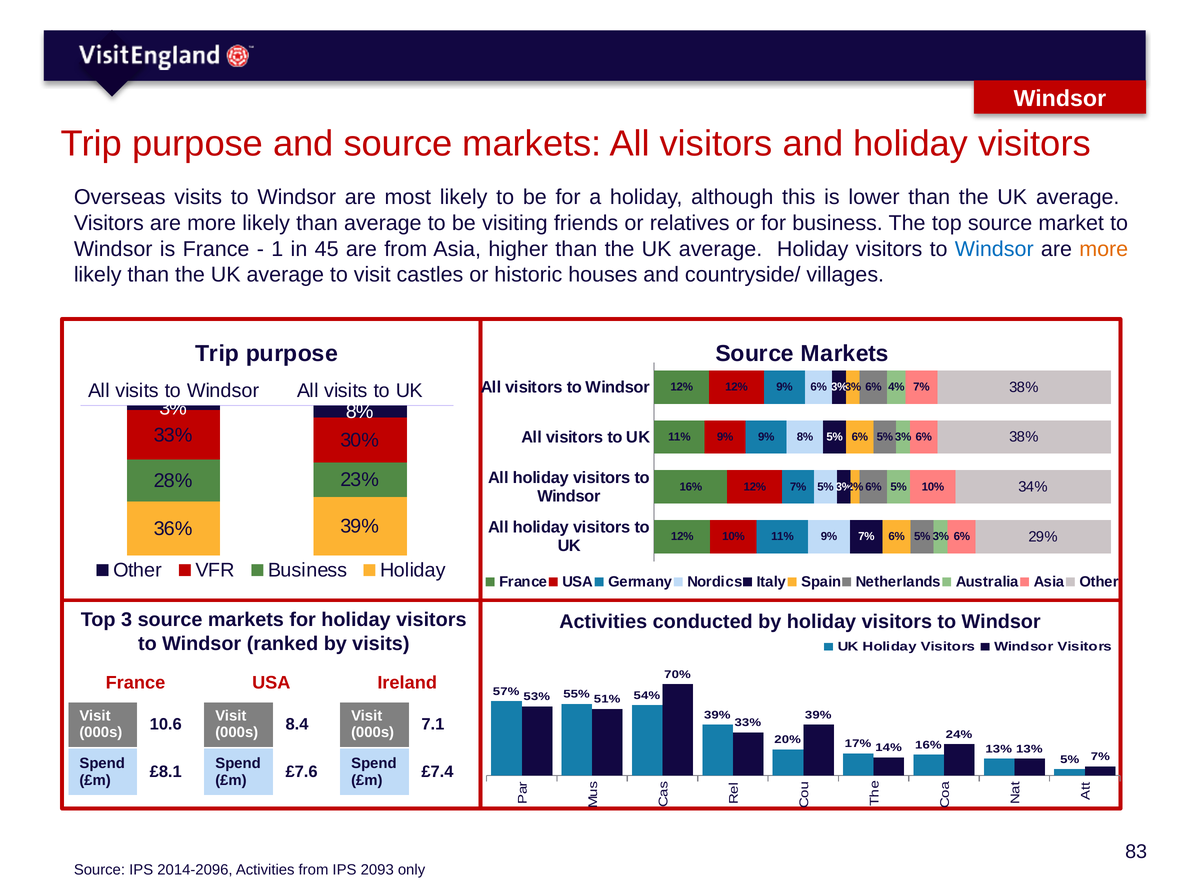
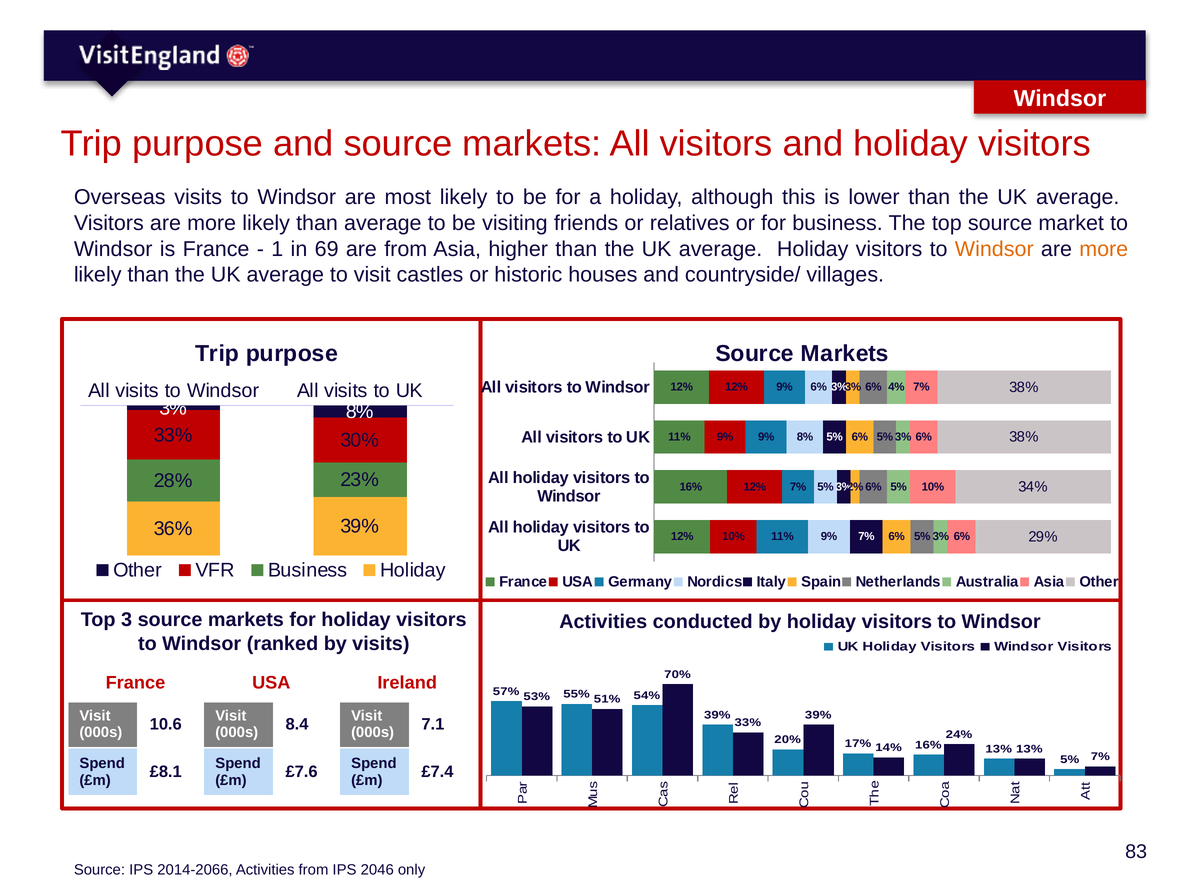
45: 45 -> 69 (327, 249)
Windsor colour: blue -> orange (994, 249)
2014-2096: 2014-2096 -> 2014-2066 (195, 870)
2093: 2093 -> 2046 (377, 870)
